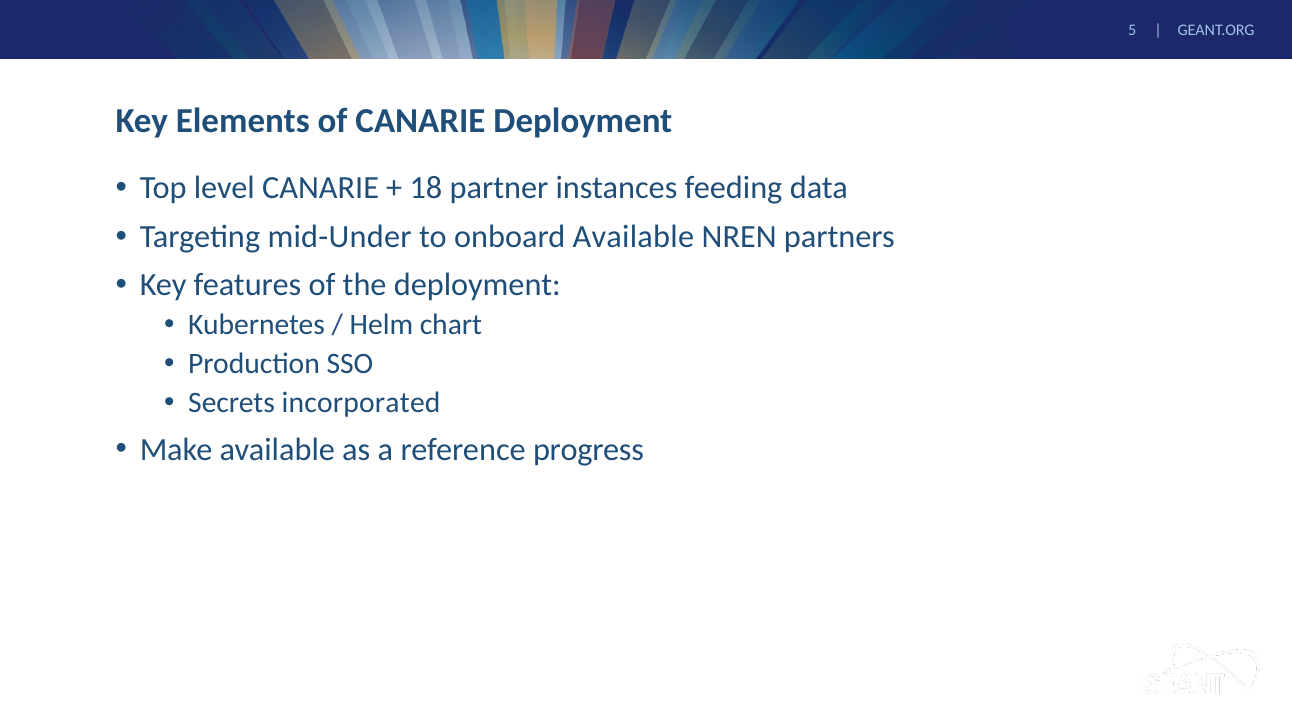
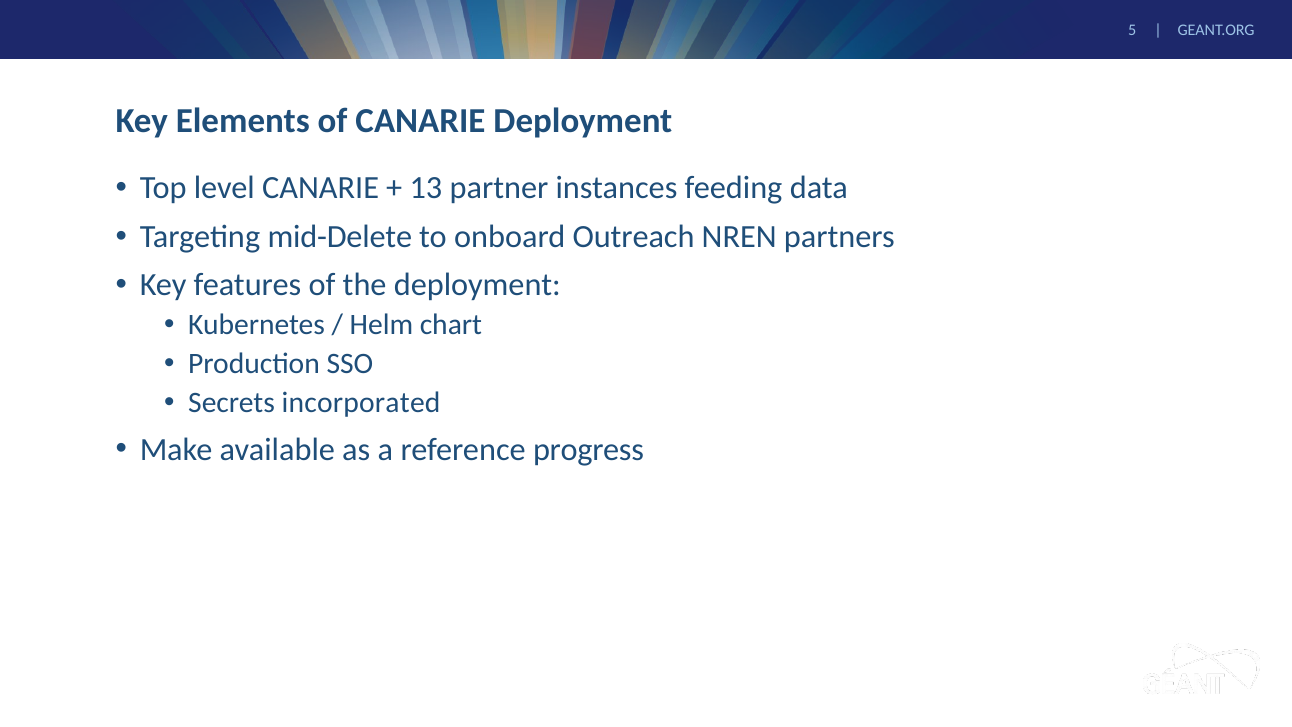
18: 18 -> 13 (426, 188)
mid-Under: mid-Under -> mid-Delete (340, 237)
onboard Available: Available -> Outreach (634, 237)
